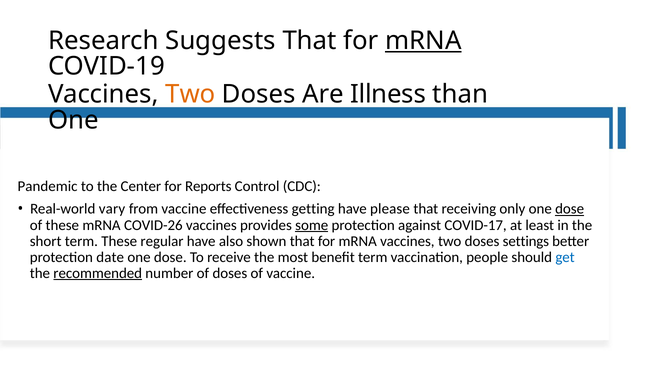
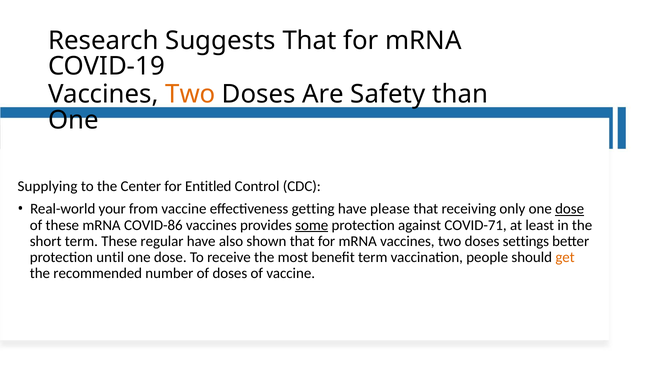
mRNA underline: present -> none (423, 41)
Illness: Illness -> Safety (388, 94)
Pandemic: Pandemic -> Supplying (48, 186)
Reports: Reports -> Entitled (208, 186)
vary: vary -> your (112, 209)
COVID-26: COVID-26 -> COVID-86 (153, 225)
COVID-17: COVID-17 -> COVID-71 (476, 225)
date: date -> until (110, 257)
get colour: blue -> orange (565, 257)
recommended underline: present -> none (98, 273)
